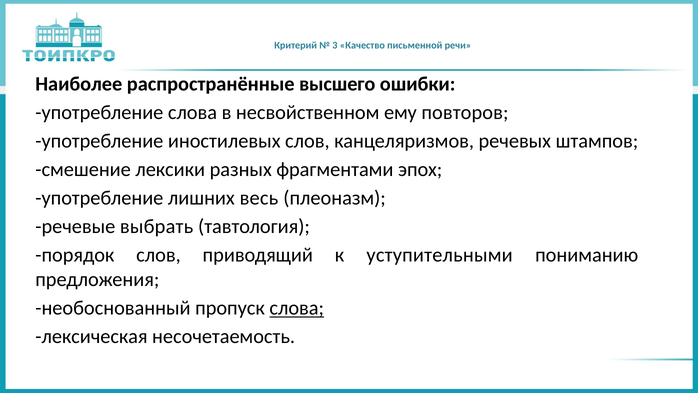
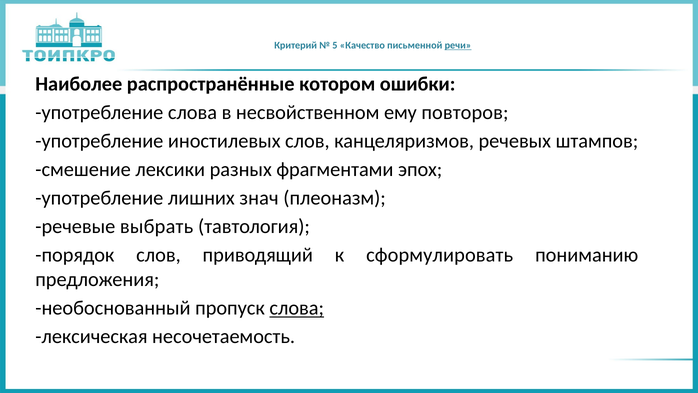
3: 3 -> 5 (335, 45)
речи underline: none -> present (458, 45)
высшего: высшего -> котором (337, 84)
весь: весь -> знач (259, 198)
уступительными: уступительными -> сформулировать (440, 255)
